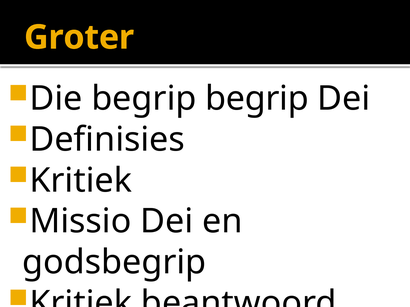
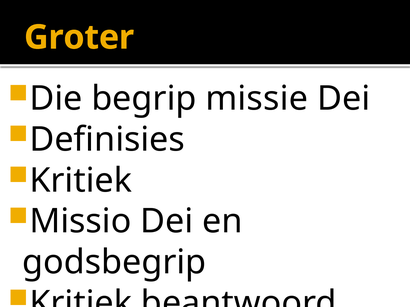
begrip begrip: begrip -> missie (257, 99)
